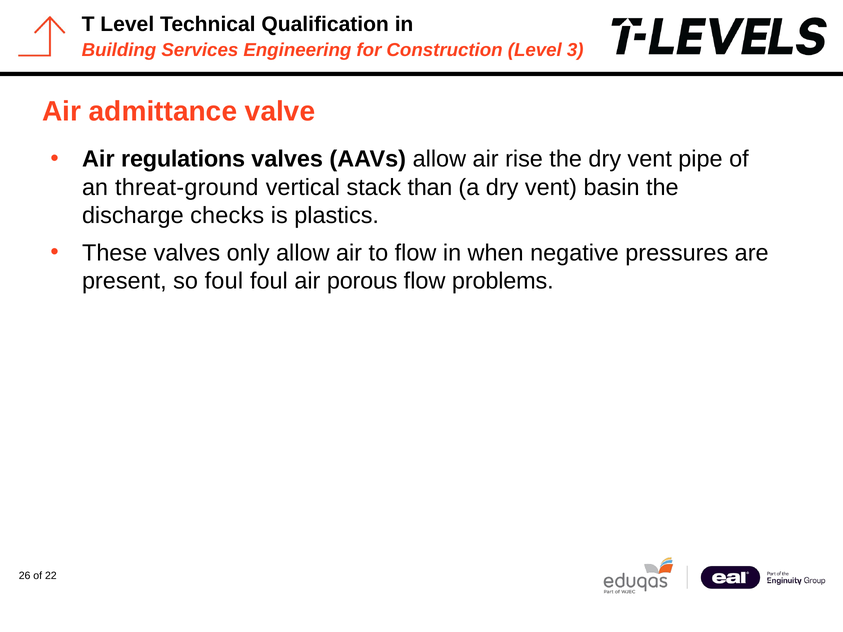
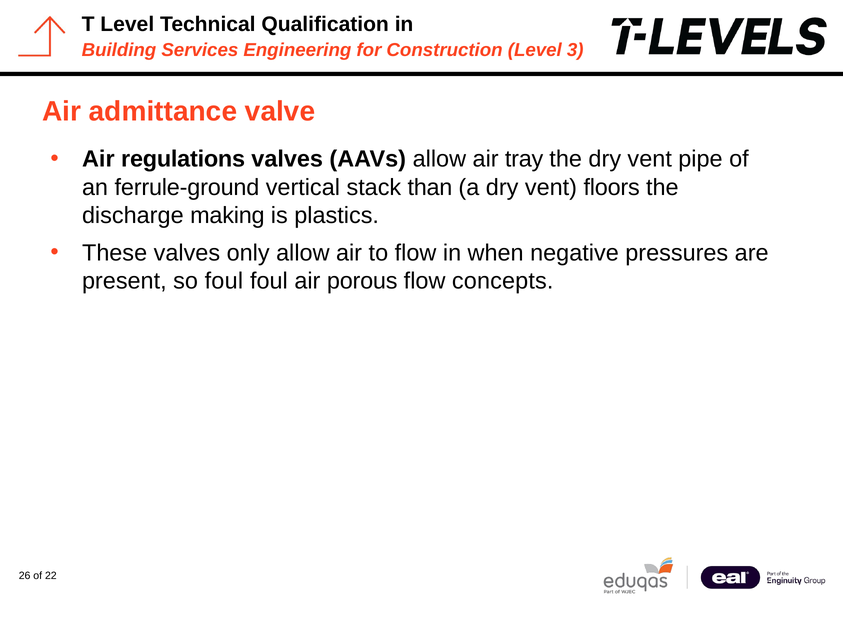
rise: rise -> tray (524, 159)
threat-ground: threat-ground -> ferrule-ground (187, 187)
basin: basin -> floors (612, 187)
checks: checks -> making (227, 215)
problems: problems -> concepts (503, 281)
